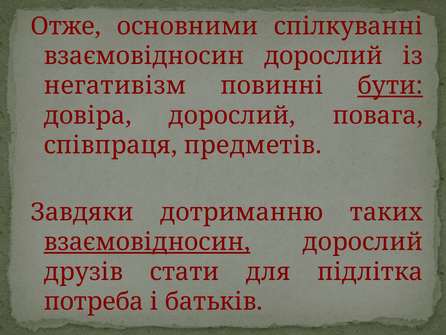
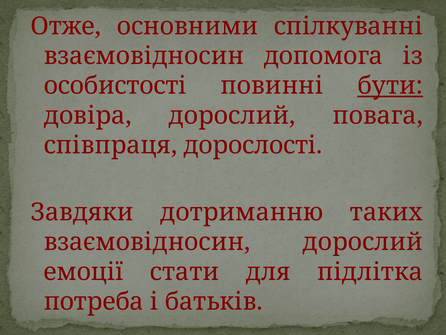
дорослий: дорослий -> допомога (323, 56)
негативізм: негативізм -> особистості (115, 86)
предметів: предметів -> дорослості (253, 145)
взаємовідносин underline: present -> none (147, 242)
друзів: друзів -> емоції (84, 271)
